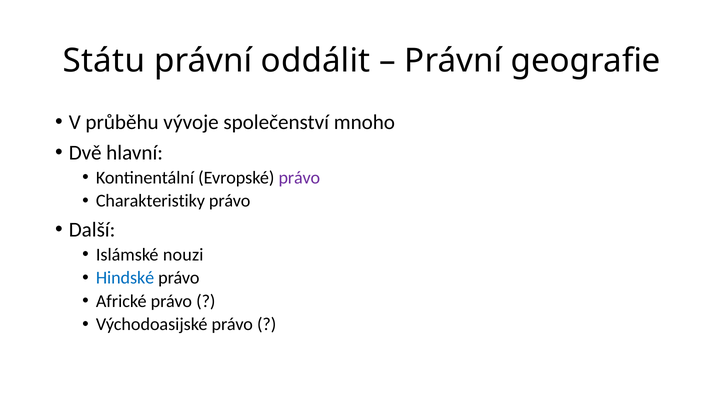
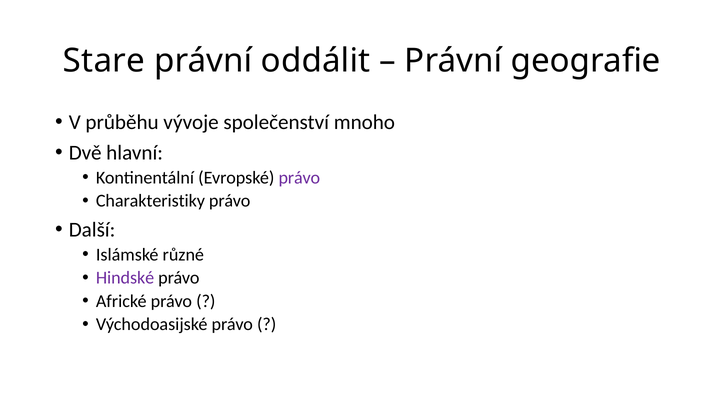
Státu: Státu -> Stare (104, 61)
nouzi: nouzi -> různé (183, 255)
Hindské colour: blue -> purple (125, 278)
